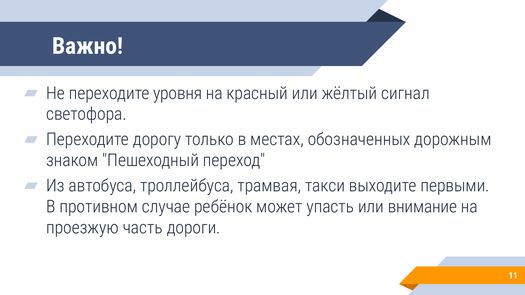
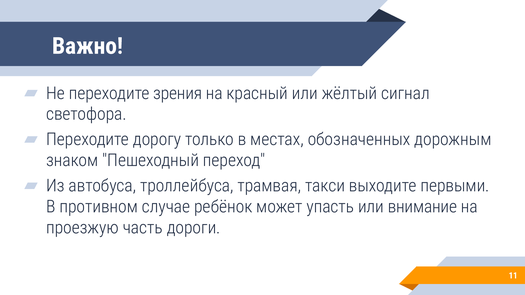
уровня: уровня -> зрения (178, 93)
